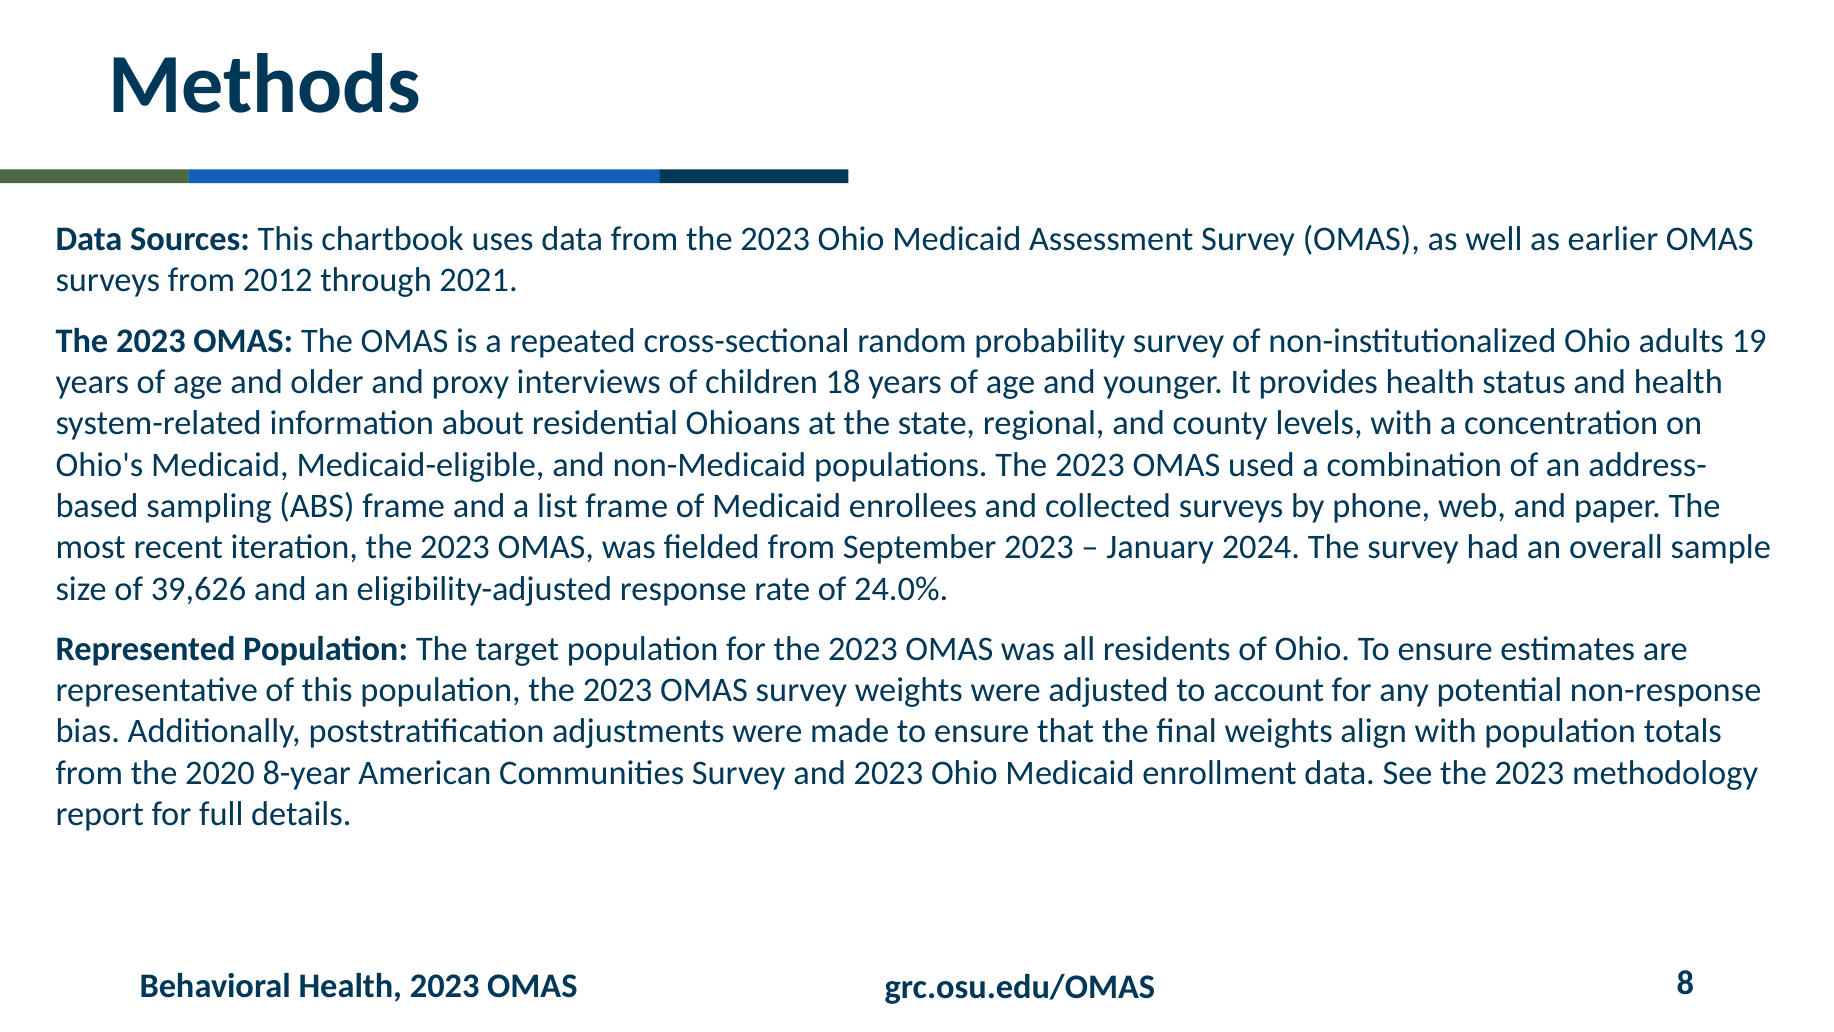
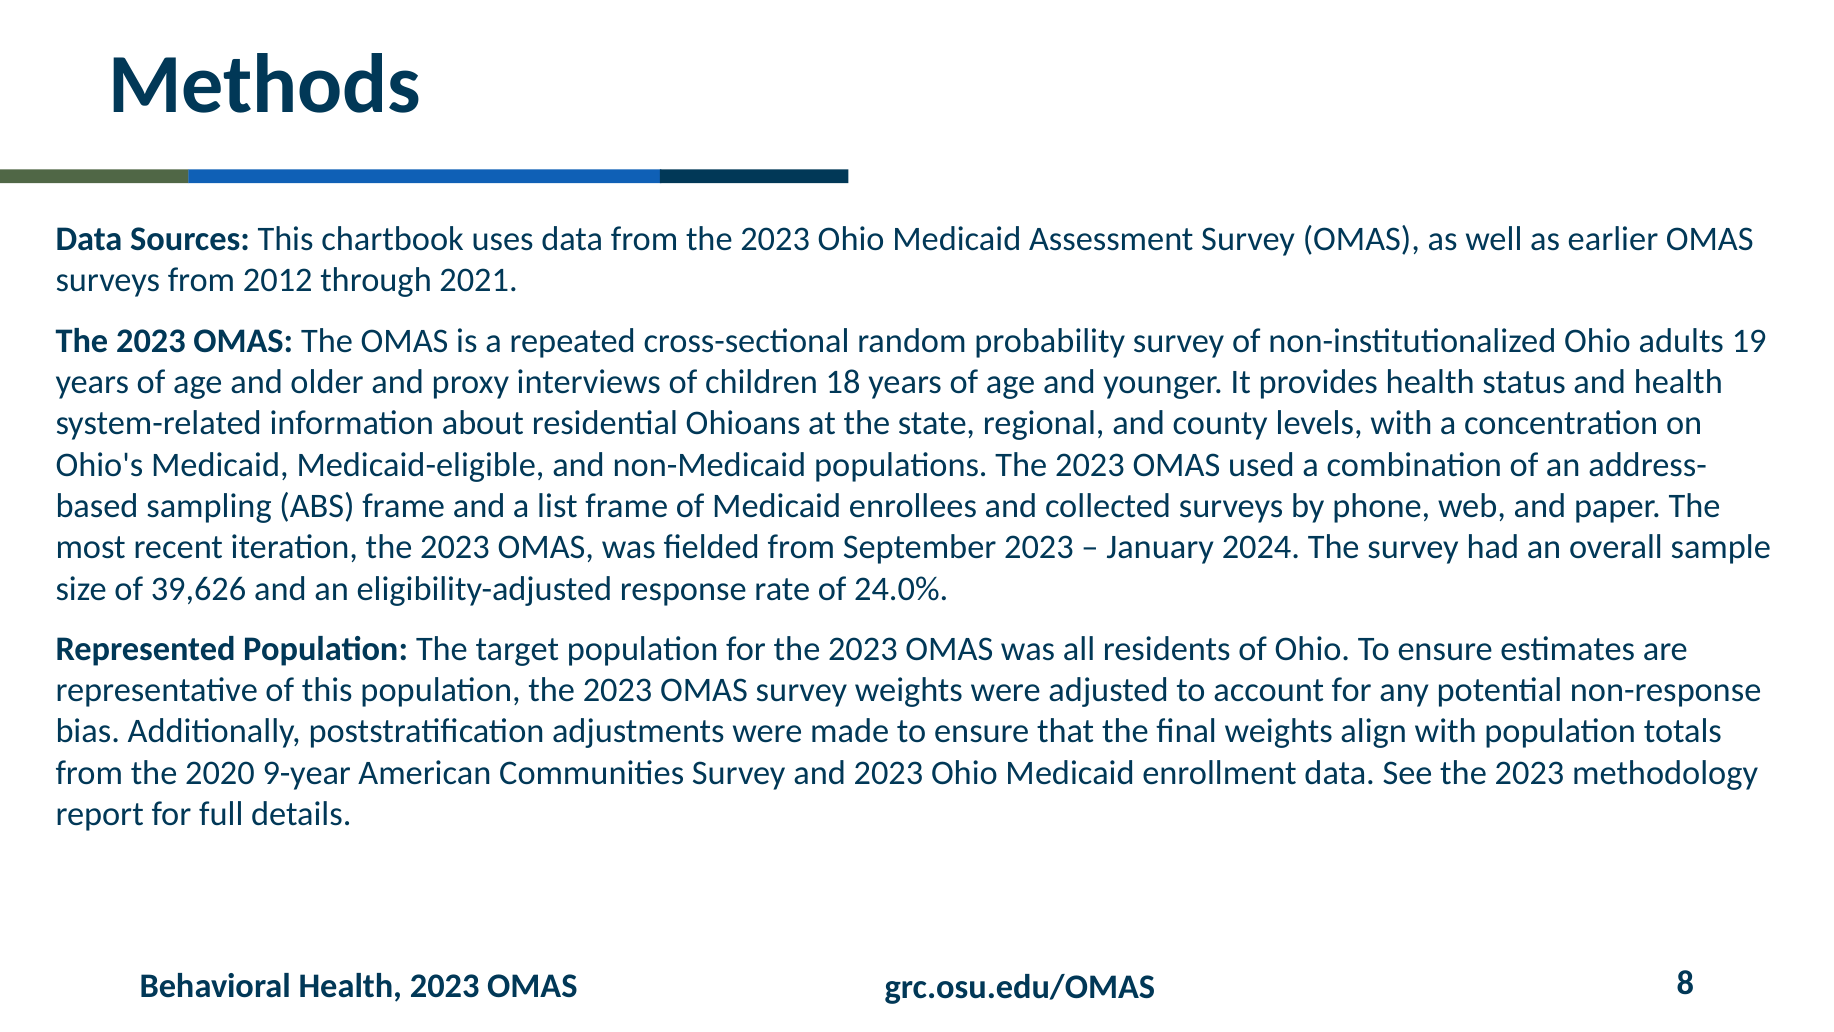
8-year: 8-year -> 9-year (307, 773)
